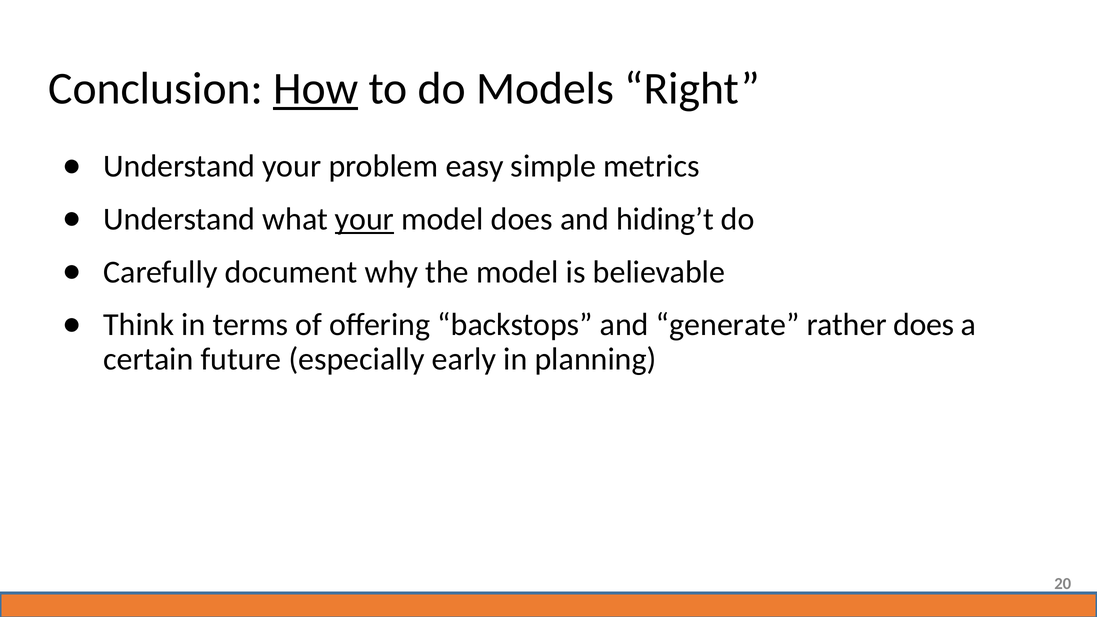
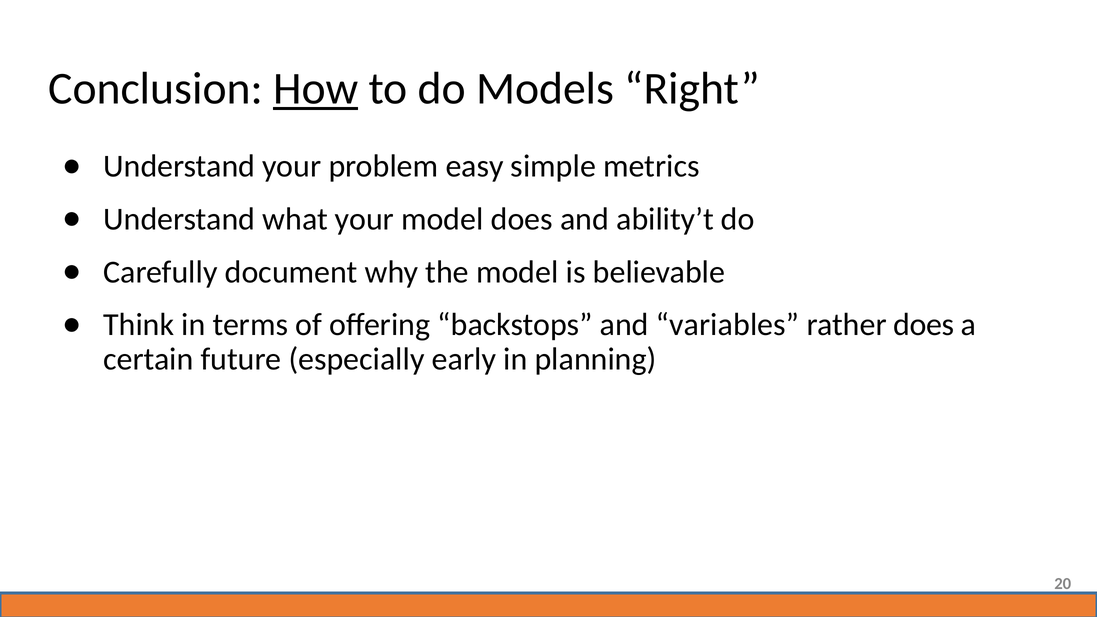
your underline: present -> none (364, 219)
hiding’t: hiding’t -> ability’t (665, 219)
generate: generate -> variables (728, 325)
